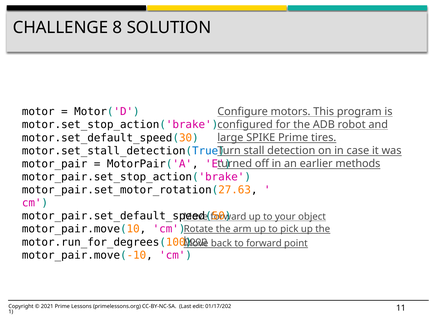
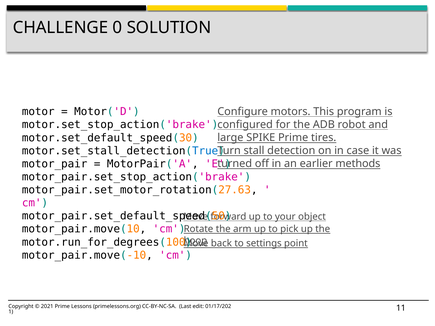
8: 8 -> 0 (117, 27)
to forward: forward -> settings (264, 243)
